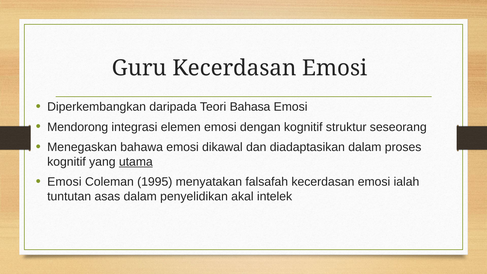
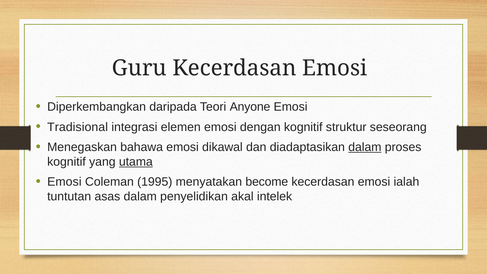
Bahasa: Bahasa -> Anyone (250, 107)
Mendorong: Mendorong -> Tradisional (78, 127)
dalam underline: none -> present (365, 147)
falsafah: falsafah -> become (267, 182)
